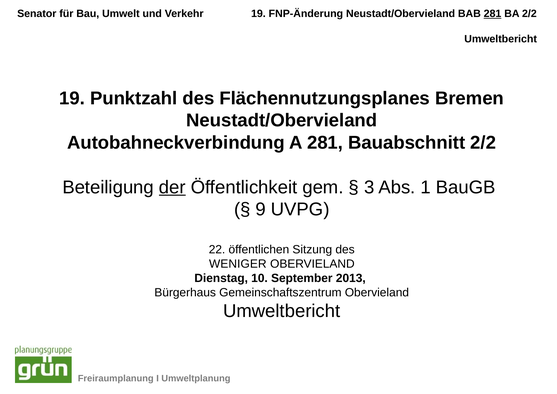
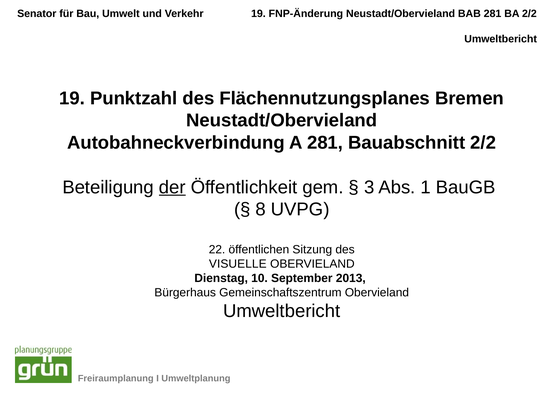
281 underline: present -> none (493, 14)
9: 9 -> 8 (261, 209)
WENIGER: WENIGER -> VISUELLE (238, 264)
